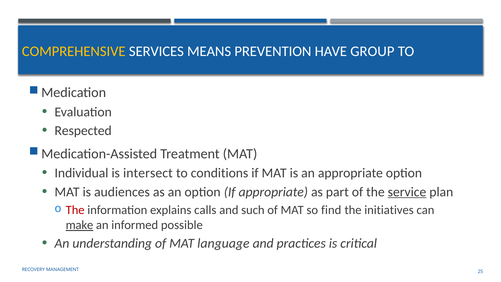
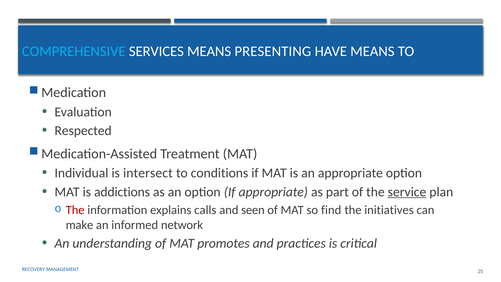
COMPREHENSIVE colour: yellow -> light blue (74, 51)
PREVENTION: PREVENTION -> PRESENTING (273, 51)
HAVE GROUP: GROUP -> MEANS (372, 51)
audiences: audiences -> addictions (122, 192)
such: such -> seen (253, 210)
make underline: present -> none (79, 225)
possible: possible -> network (182, 225)
language: language -> promotes (223, 243)
